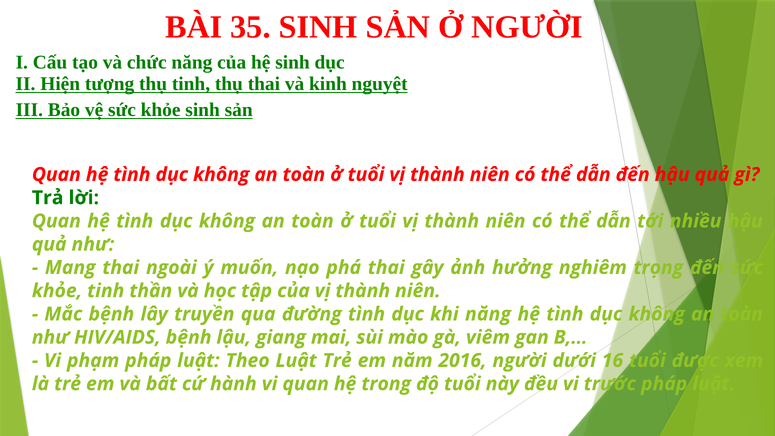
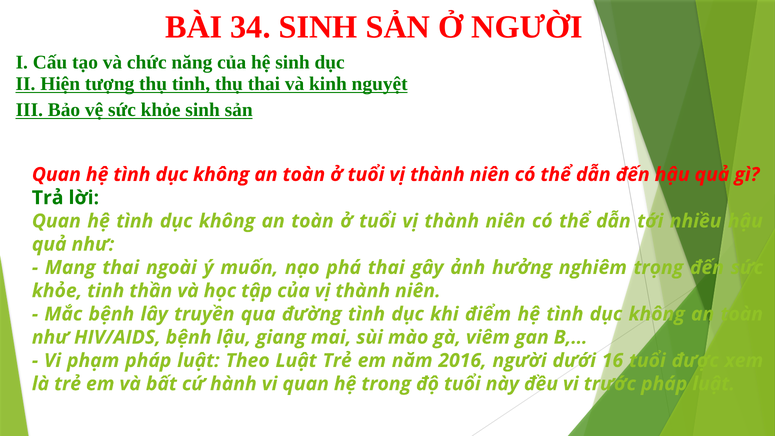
35: 35 -> 34 (251, 27)
khi năng: năng -> điểm (488, 314)
